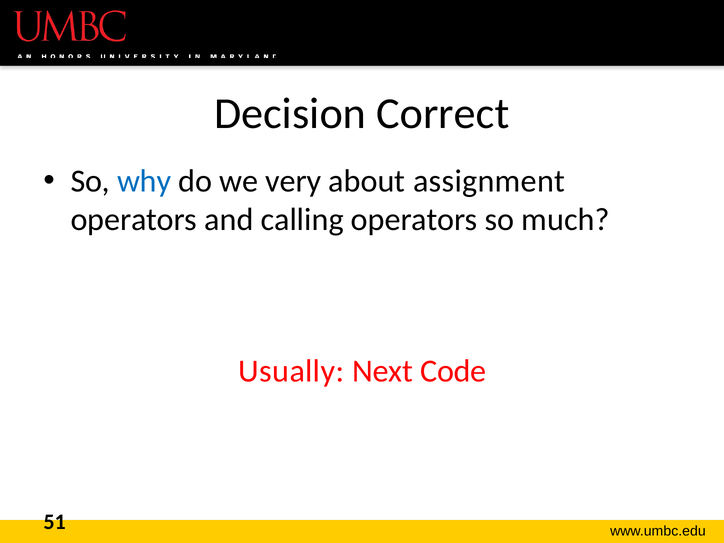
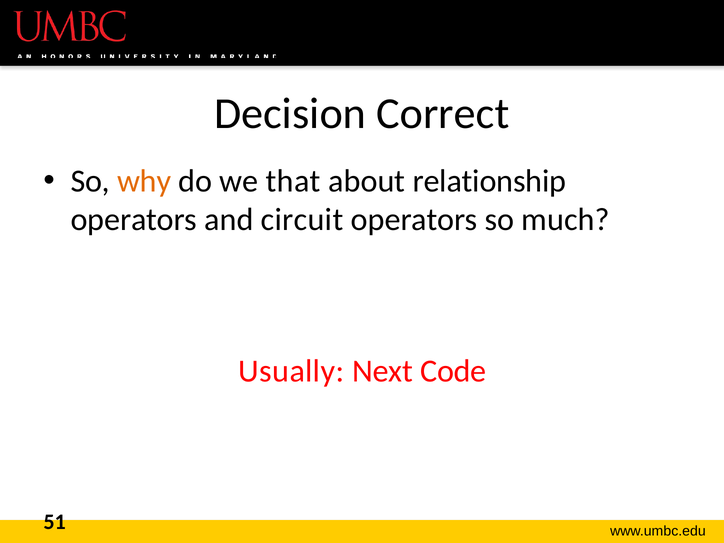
why colour: blue -> orange (144, 181)
very: very -> that (293, 181)
assignment: assignment -> relationship (489, 181)
calling: calling -> circuit (302, 220)
